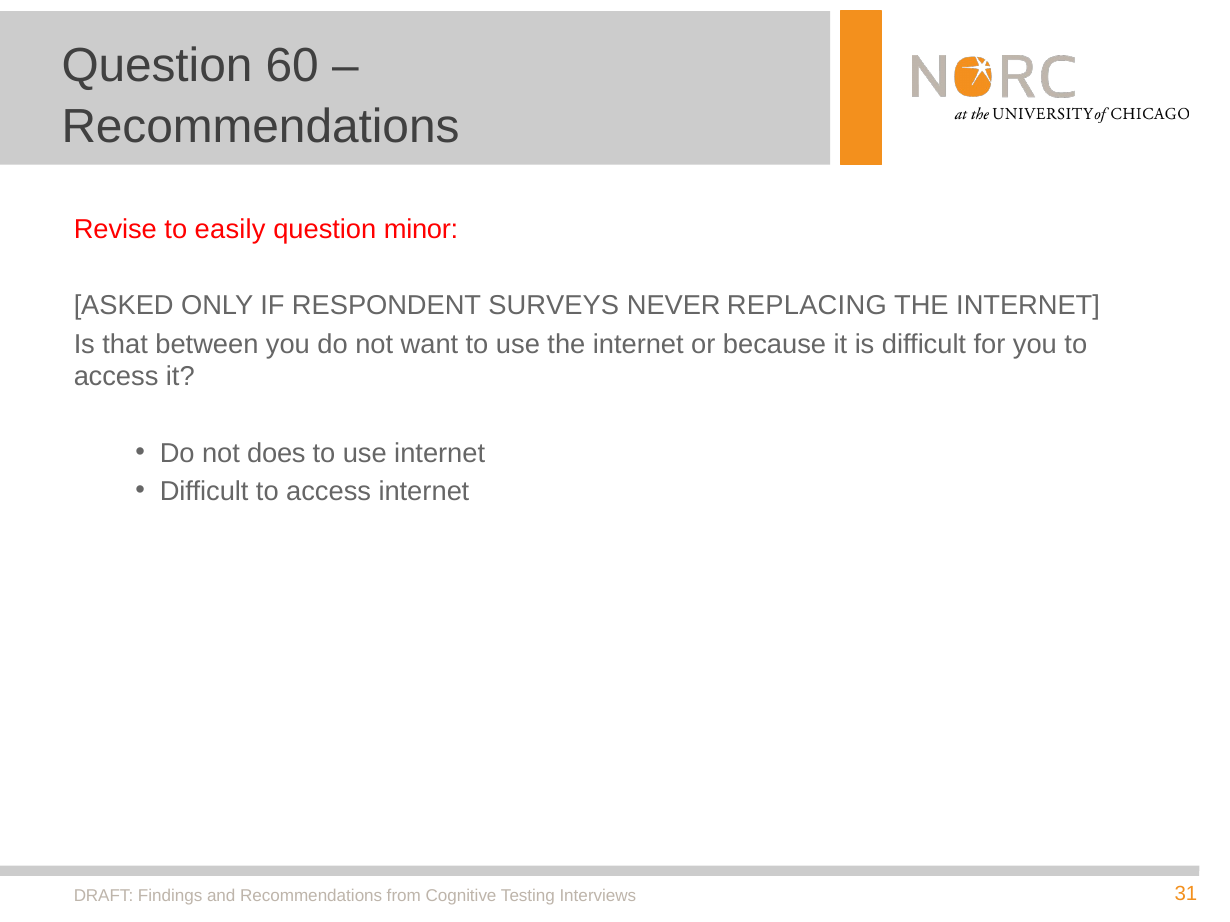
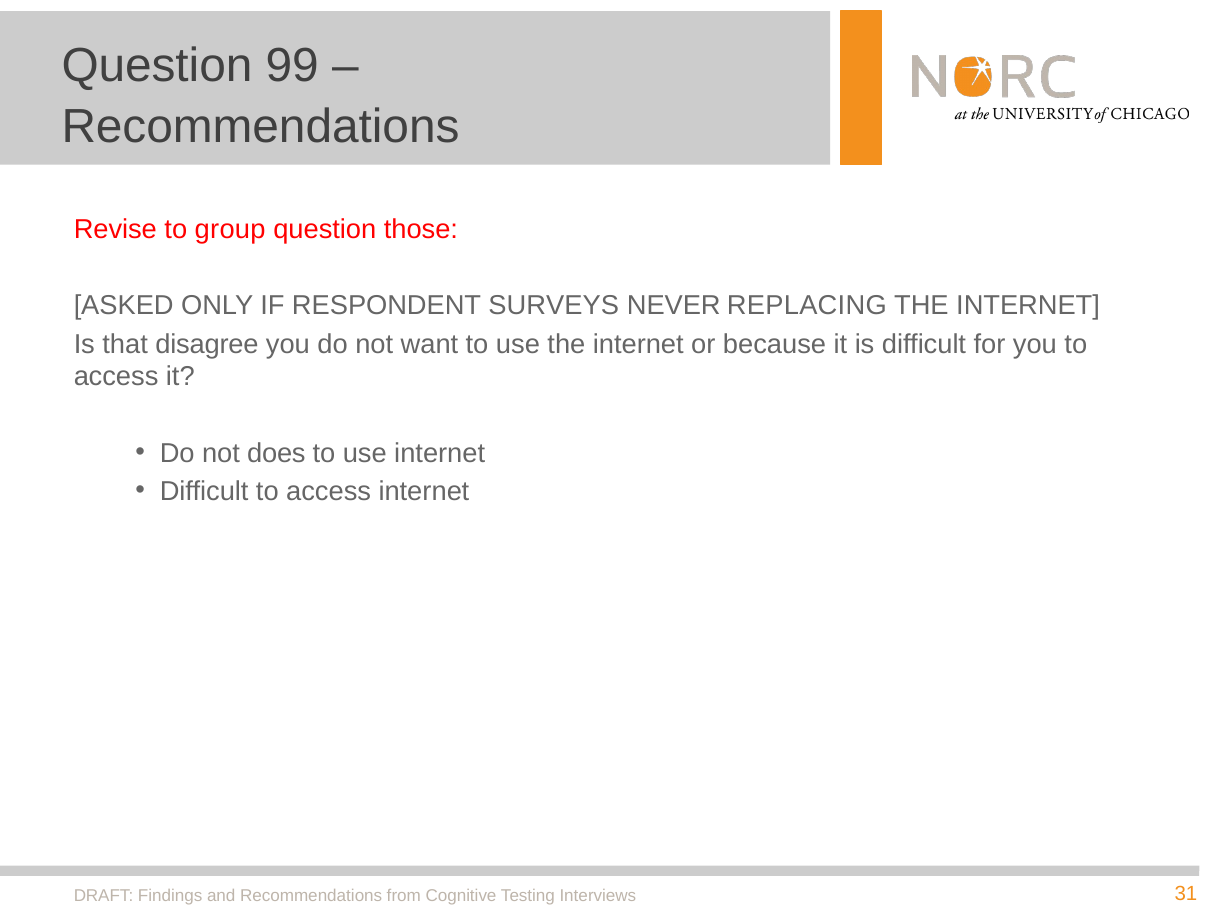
60: 60 -> 99 (292, 66)
easily: easily -> group (230, 229)
minor: minor -> those (421, 229)
between: between -> disagree (207, 344)
